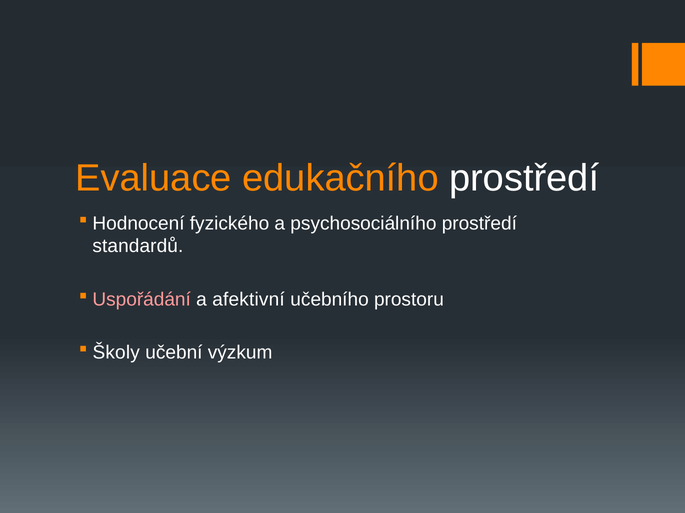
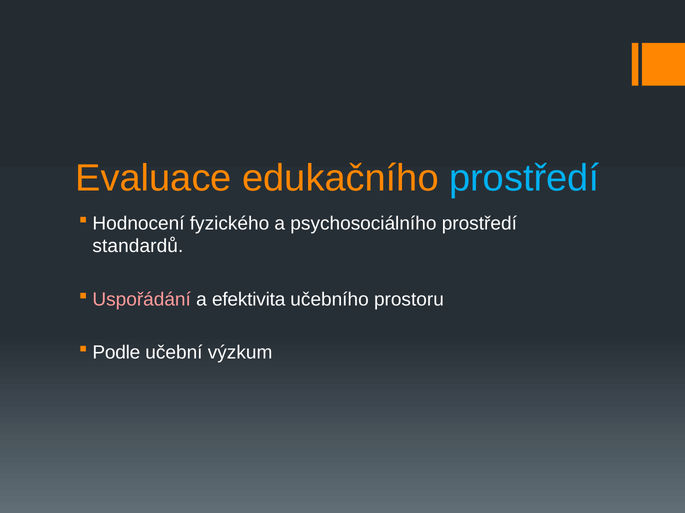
prostředí colour: white -> light blue (524, 179)
afektivní: afektivní -> efektivita (249, 300)
Školy: Školy -> Podle (116, 353)
